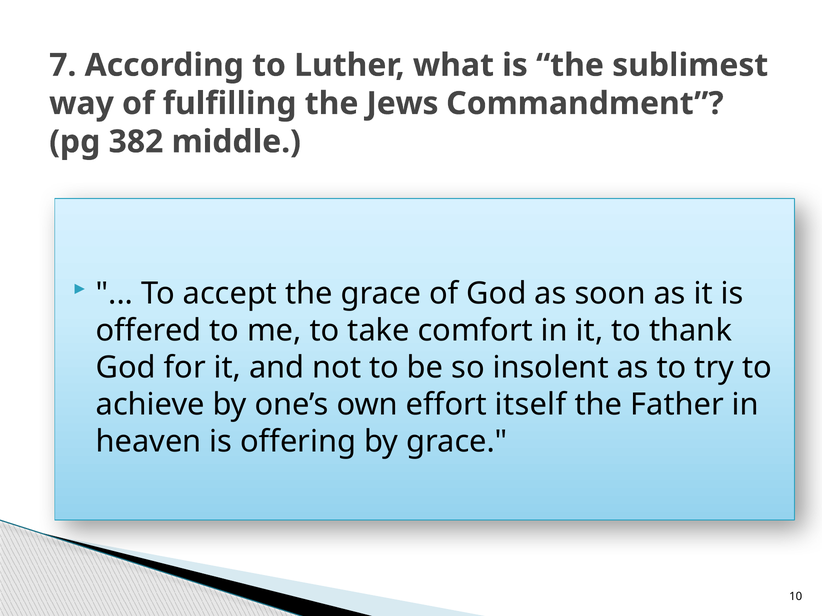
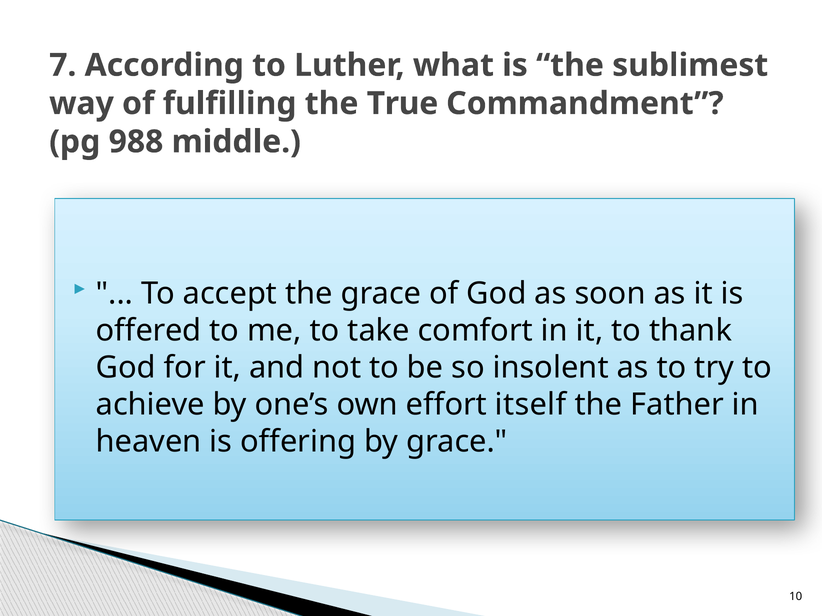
Jews: Jews -> True (402, 104)
382: 382 -> 988 (136, 142)
